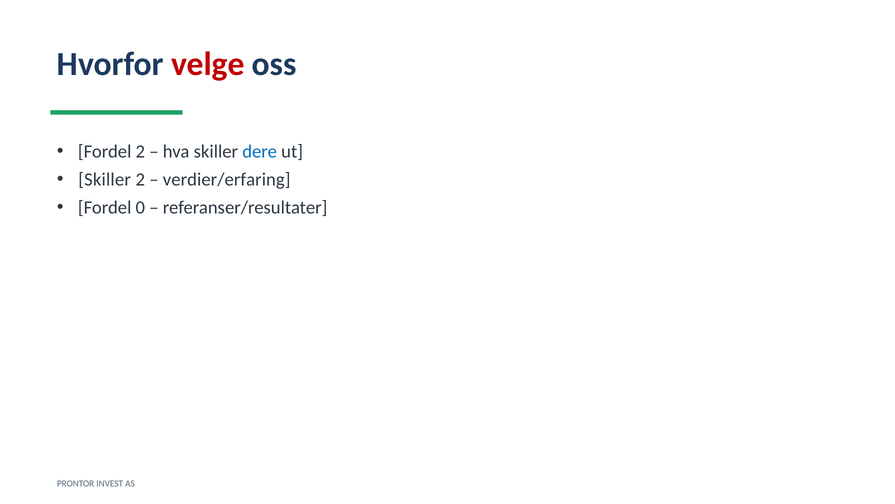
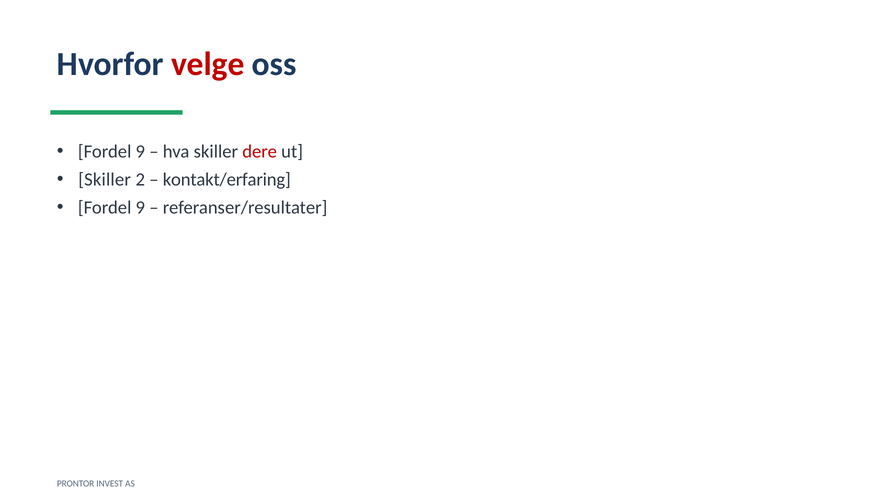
2: 2 -> 9 (140, 152)
dere colour: blue -> red (260, 152)
verdier/erfaring: verdier/erfaring -> kontakt/erfaring (227, 180)
0: 0 -> 9 (140, 208)
